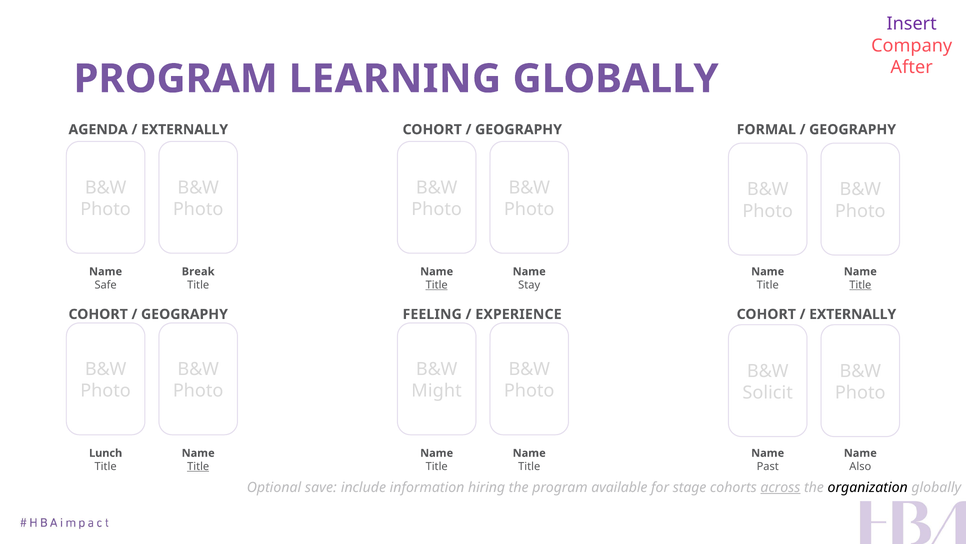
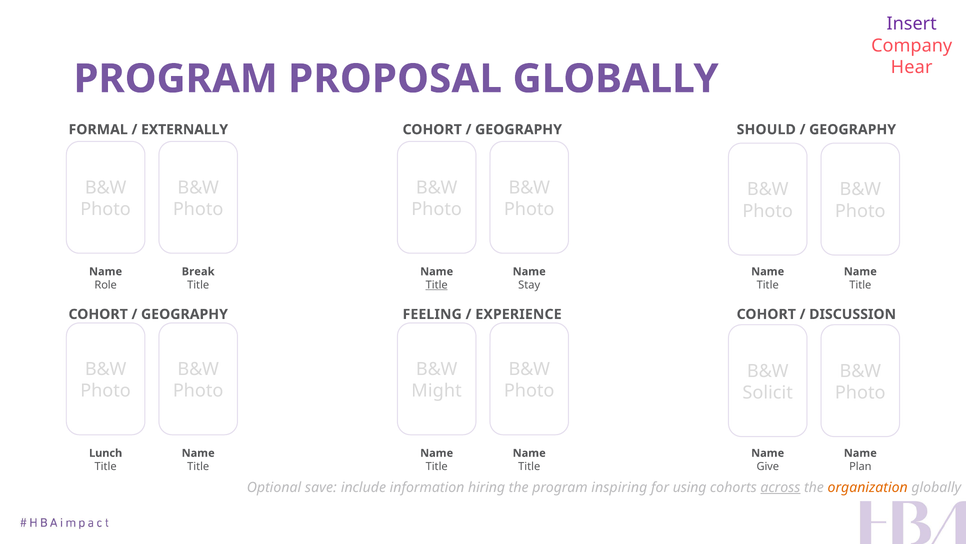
After: After -> Hear (912, 67)
LEARNING: LEARNING -> PROPOSAL (395, 79)
AGENDA: AGENDA -> FORMAL (98, 129)
FORMAL: FORMAL -> SHOULD (766, 129)
Safe: Safe -> Role (106, 285)
Title underline: present -> none (860, 285)
EXTERNALLY: EXTERNALLY -> DISCUSSION (853, 314)
Title underline: present -> none (198, 466)
Past: Past -> Give (768, 466)
Also: Also -> Plan (860, 466)
available: available -> inspiring (619, 487)
stage: stage -> using (690, 487)
organization colour: black -> orange (868, 487)
